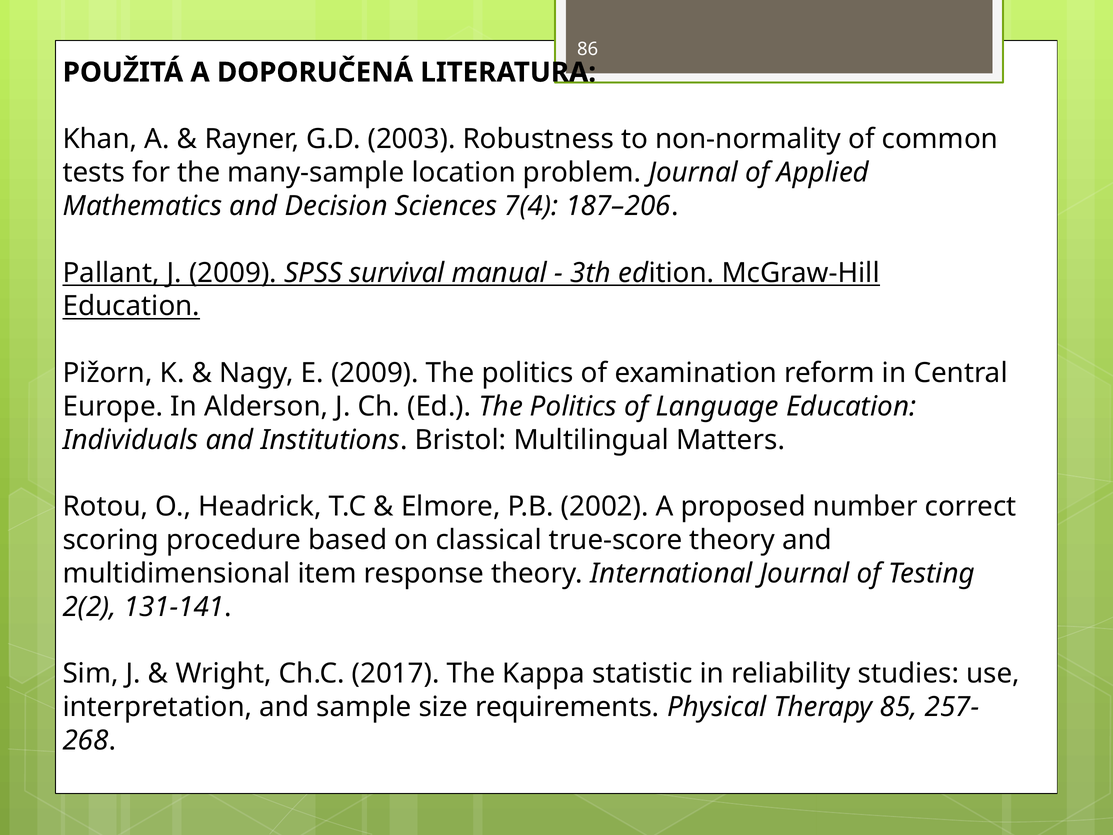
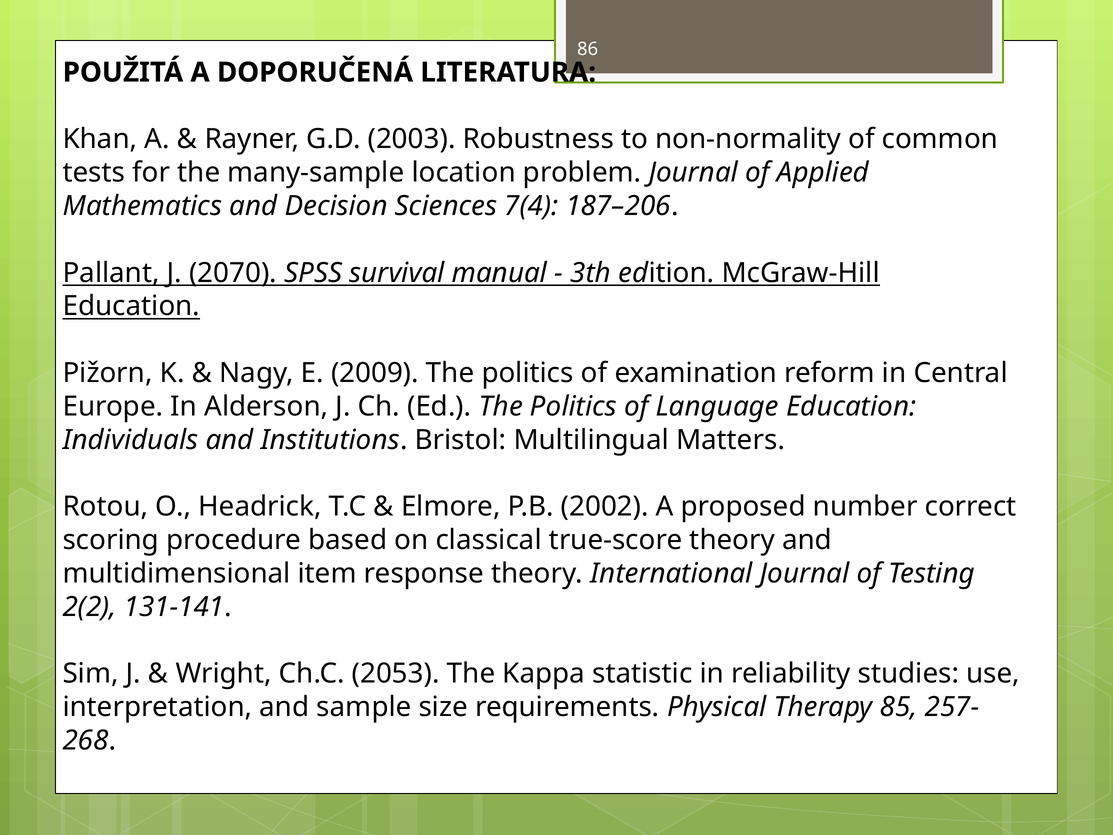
J 2009: 2009 -> 2070 (233, 273)
2017: 2017 -> 2053 (396, 673)
